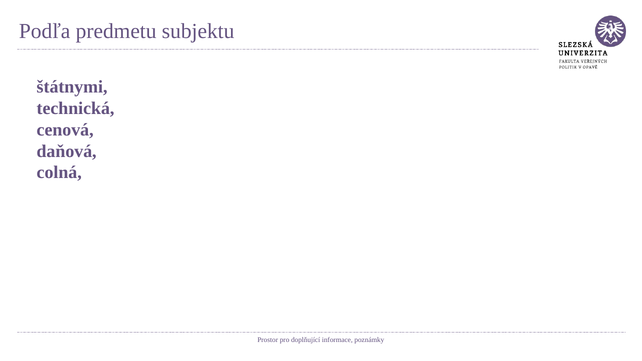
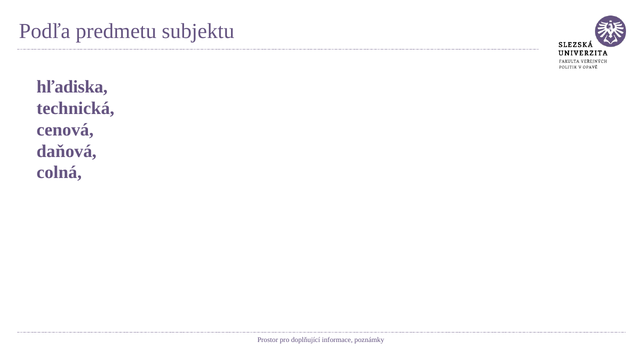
štátnymi: štátnymi -> hľadiska (72, 87)
